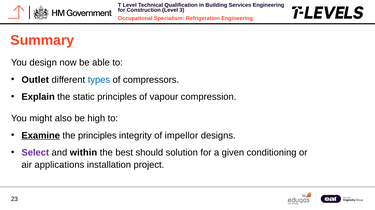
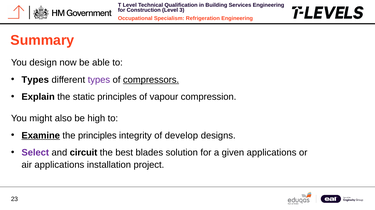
Outlet: Outlet -> Types (35, 80)
types colour: blue -> purple (99, 80)
compressors underline: none -> present (151, 80)
impellor: impellor -> develop (181, 135)
within: within -> circuit (84, 152)
should: should -> blades (149, 152)
given conditioning: conditioning -> applications (272, 152)
